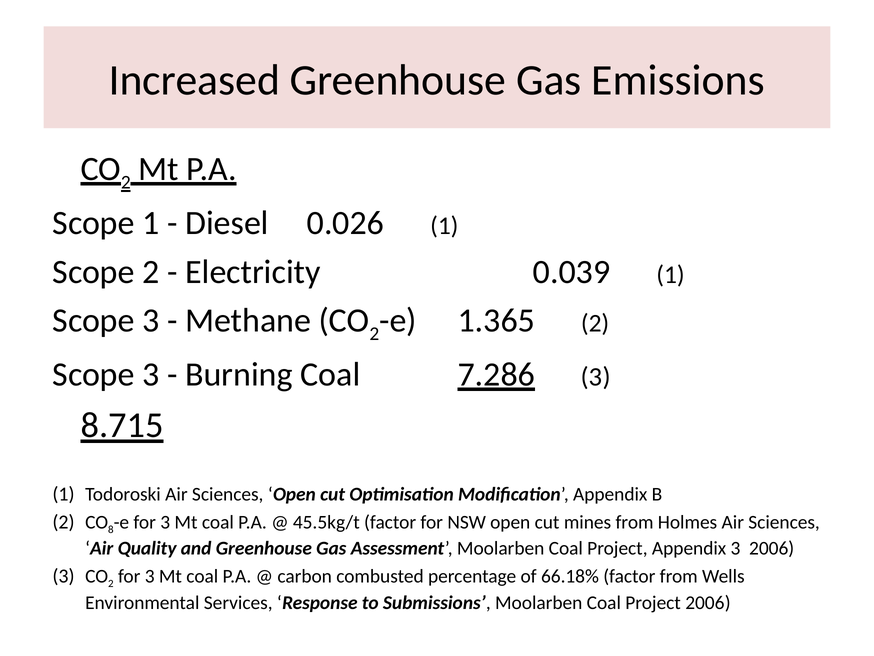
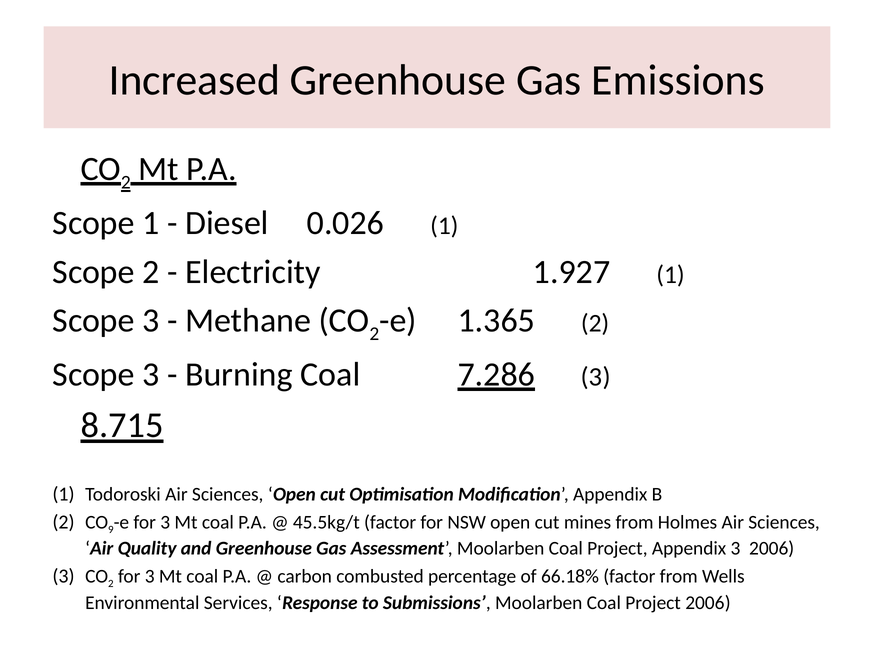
0.039: 0.039 -> 1.927 (572, 272)
8: 8 -> 9 (111, 529)
